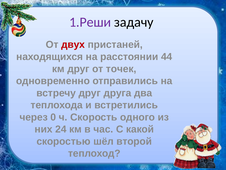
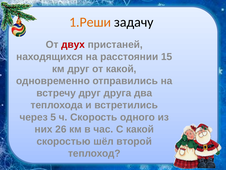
1.Реши colour: purple -> orange (90, 22)
44: 44 -> 15 (167, 57)
от точек: точек -> какой (121, 69)
0: 0 -> 5 (53, 117)
24: 24 -> 26 (61, 129)
